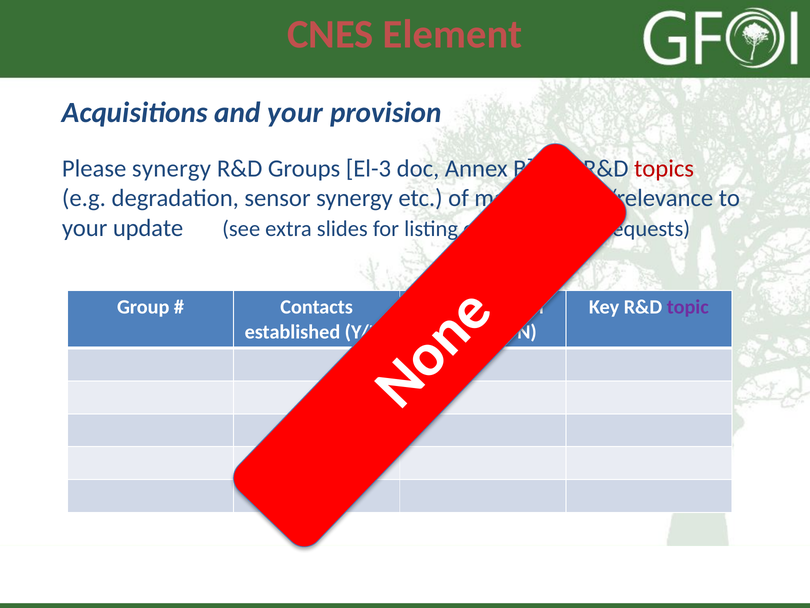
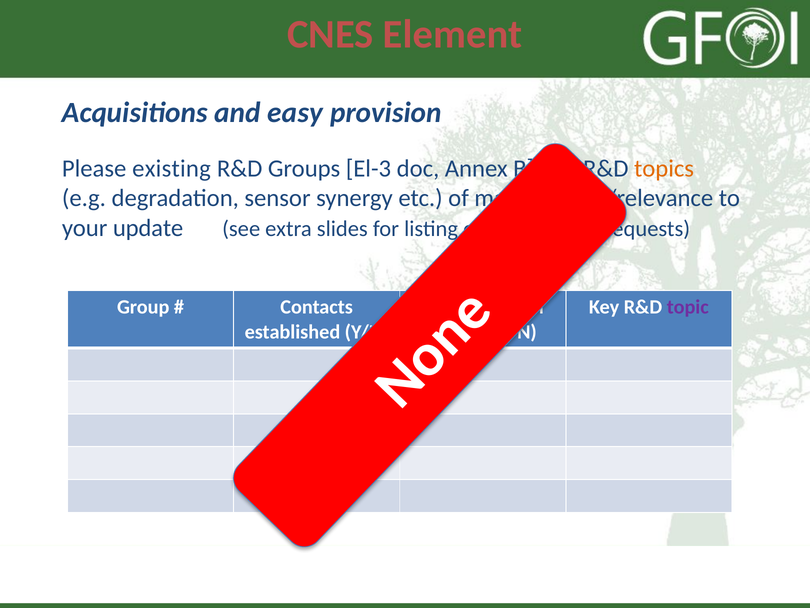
and your: your -> easy (295, 112)
Please synergy: synergy -> existing (172, 168)
topics colour: red -> orange (664, 168)
